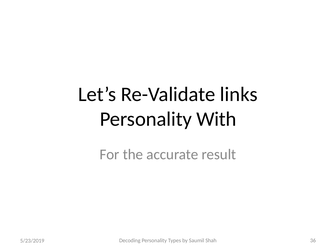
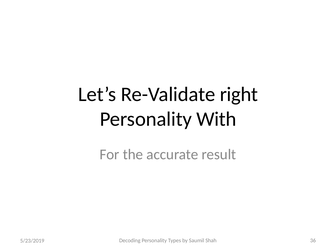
links: links -> right (239, 94)
